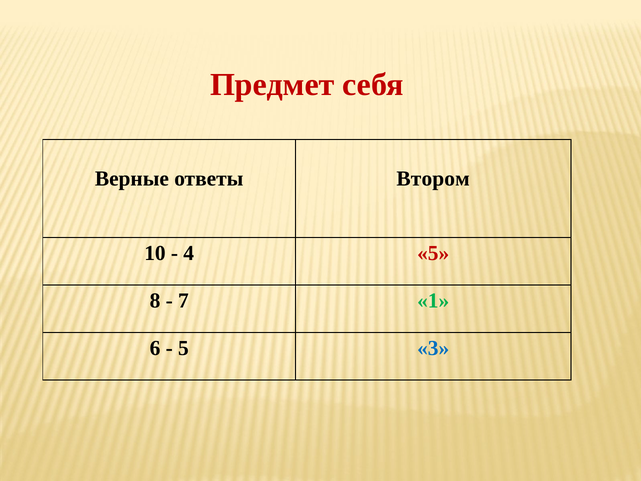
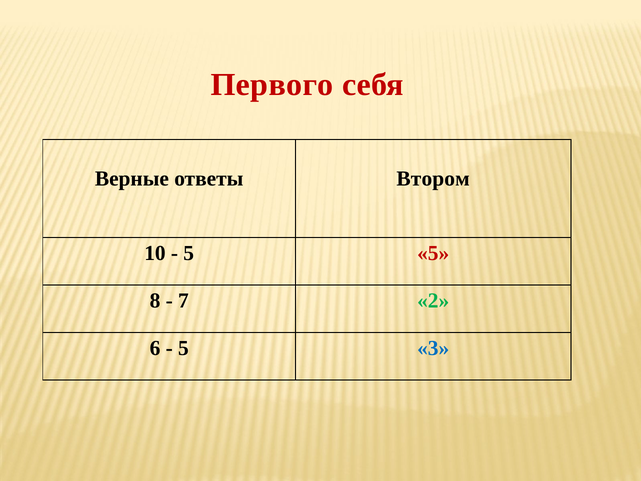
Предмет: Предмет -> Первого (272, 85)
4: 4 -> 5 (189, 253)
1: 1 -> 2 (433, 300)
